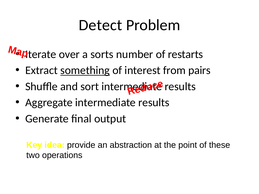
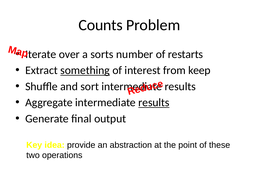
Detect: Detect -> Counts (101, 25)
pairs: pairs -> keep (199, 70)
results underline: none -> present (154, 103)
